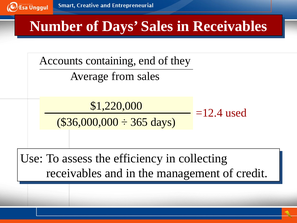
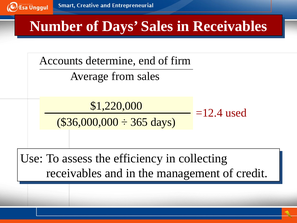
containing: containing -> determine (111, 61)
they: they -> firm (181, 61)
